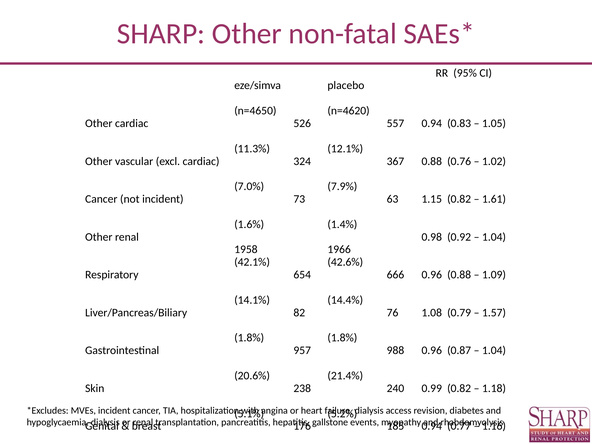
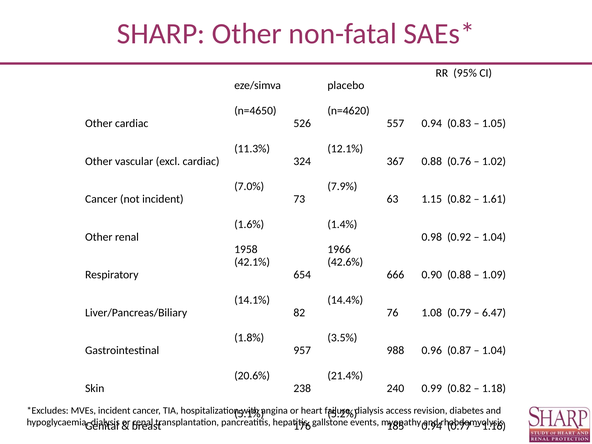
0.96: 0.96 -> 0.90 (432, 275)
1.57: 1.57 -> 6.47 (494, 313)
1.8%: 1.8% -> 3.5% (342, 338)
